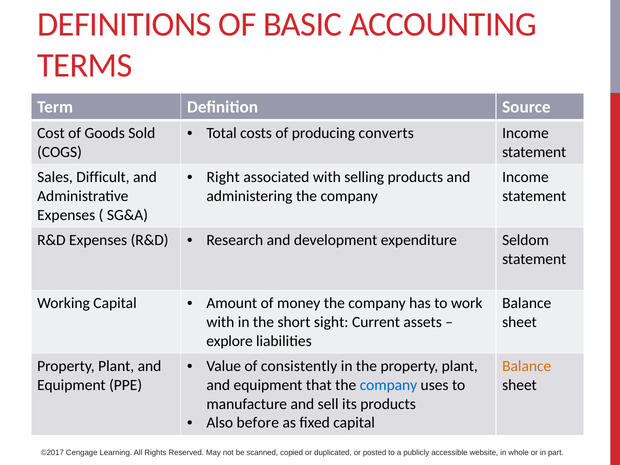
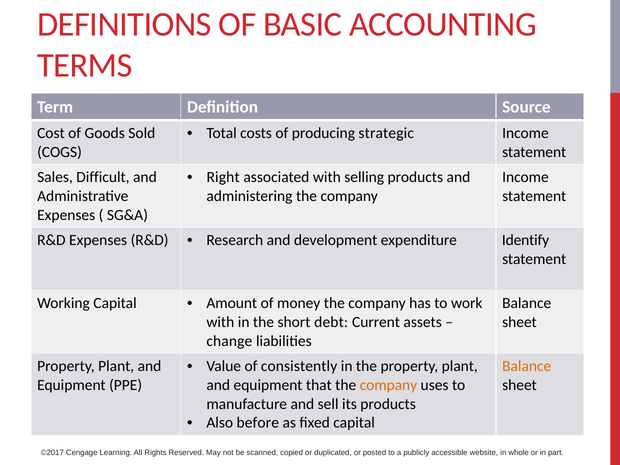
converts: converts -> strategic (386, 133)
Seldom: Seldom -> Identify (526, 240)
sight: sight -> debt (331, 322)
explore: explore -> change (229, 341)
company colour: blue -> orange (388, 385)
